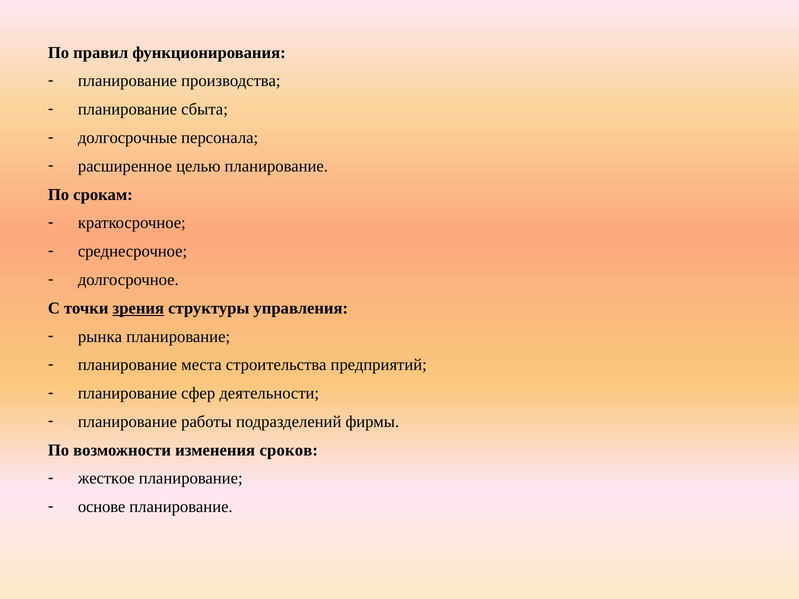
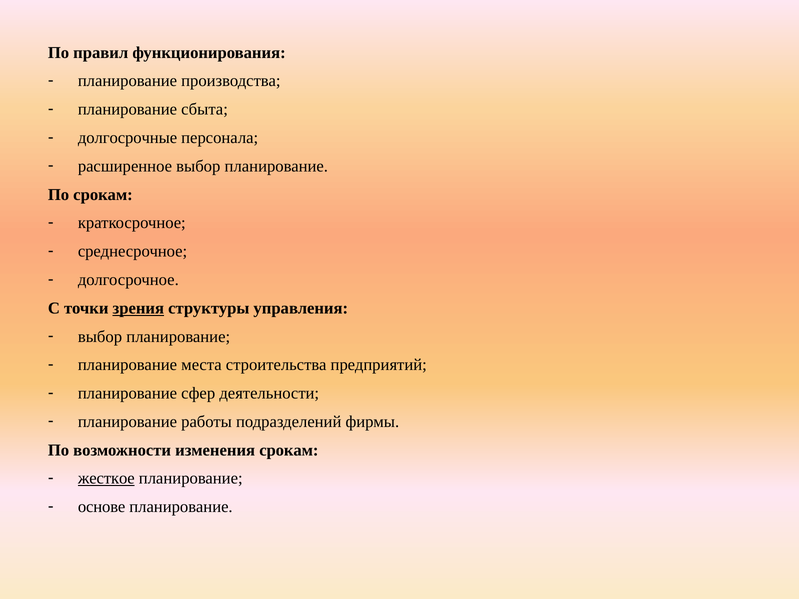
расширенное целью: целью -> выбор (198, 166)
рынка: рынка -> выбор (100, 337)
изменения сроков: сроков -> срокам (289, 450)
жесткое underline: none -> present (106, 479)
